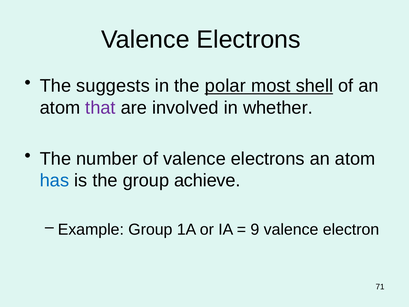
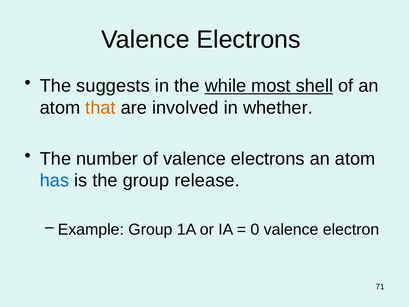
polar: polar -> while (225, 86)
that colour: purple -> orange (100, 108)
achieve: achieve -> release (207, 180)
9: 9 -> 0 (255, 229)
